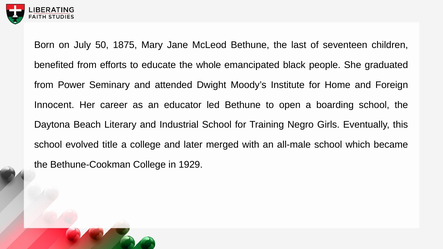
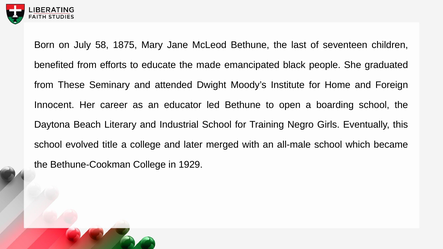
50: 50 -> 58 (102, 45)
whole: whole -> made (209, 65)
Power: Power -> These (71, 85)
